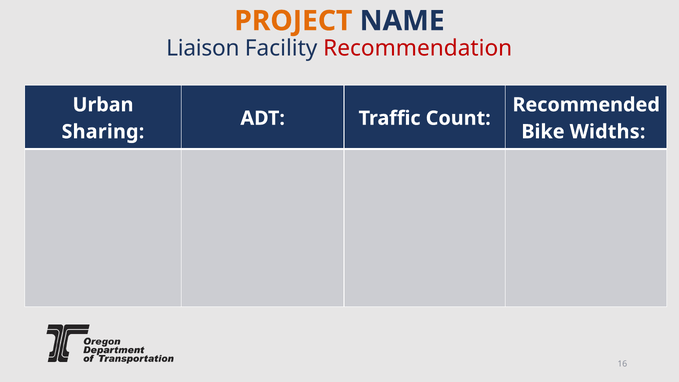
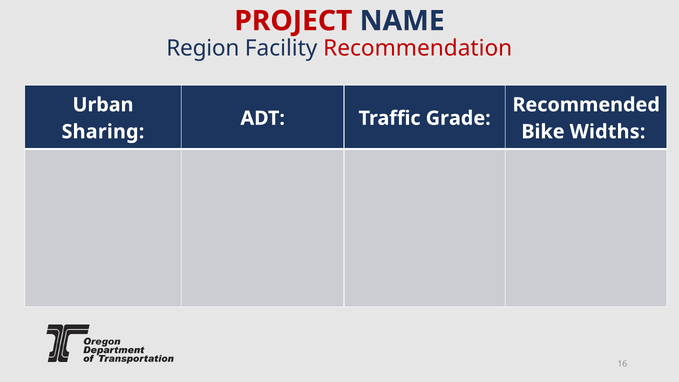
PROJECT colour: orange -> red (293, 21)
Liaison: Liaison -> Region (203, 48)
Count: Count -> Grade (458, 118)
